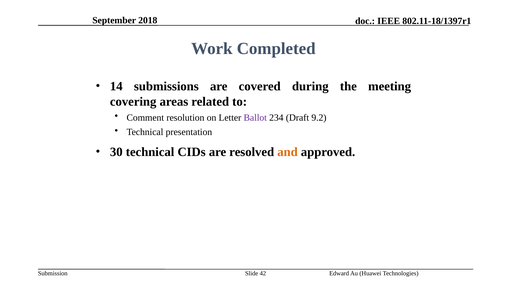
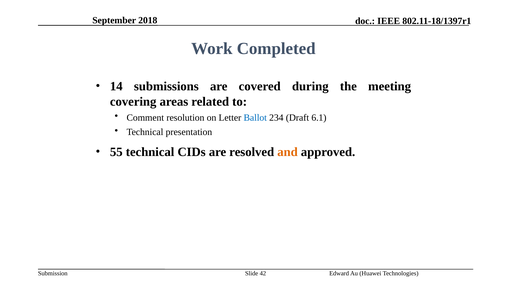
Ballot colour: purple -> blue (255, 118)
9.2: 9.2 -> 6.1 (319, 118)
30: 30 -> 55 (116, 152)
